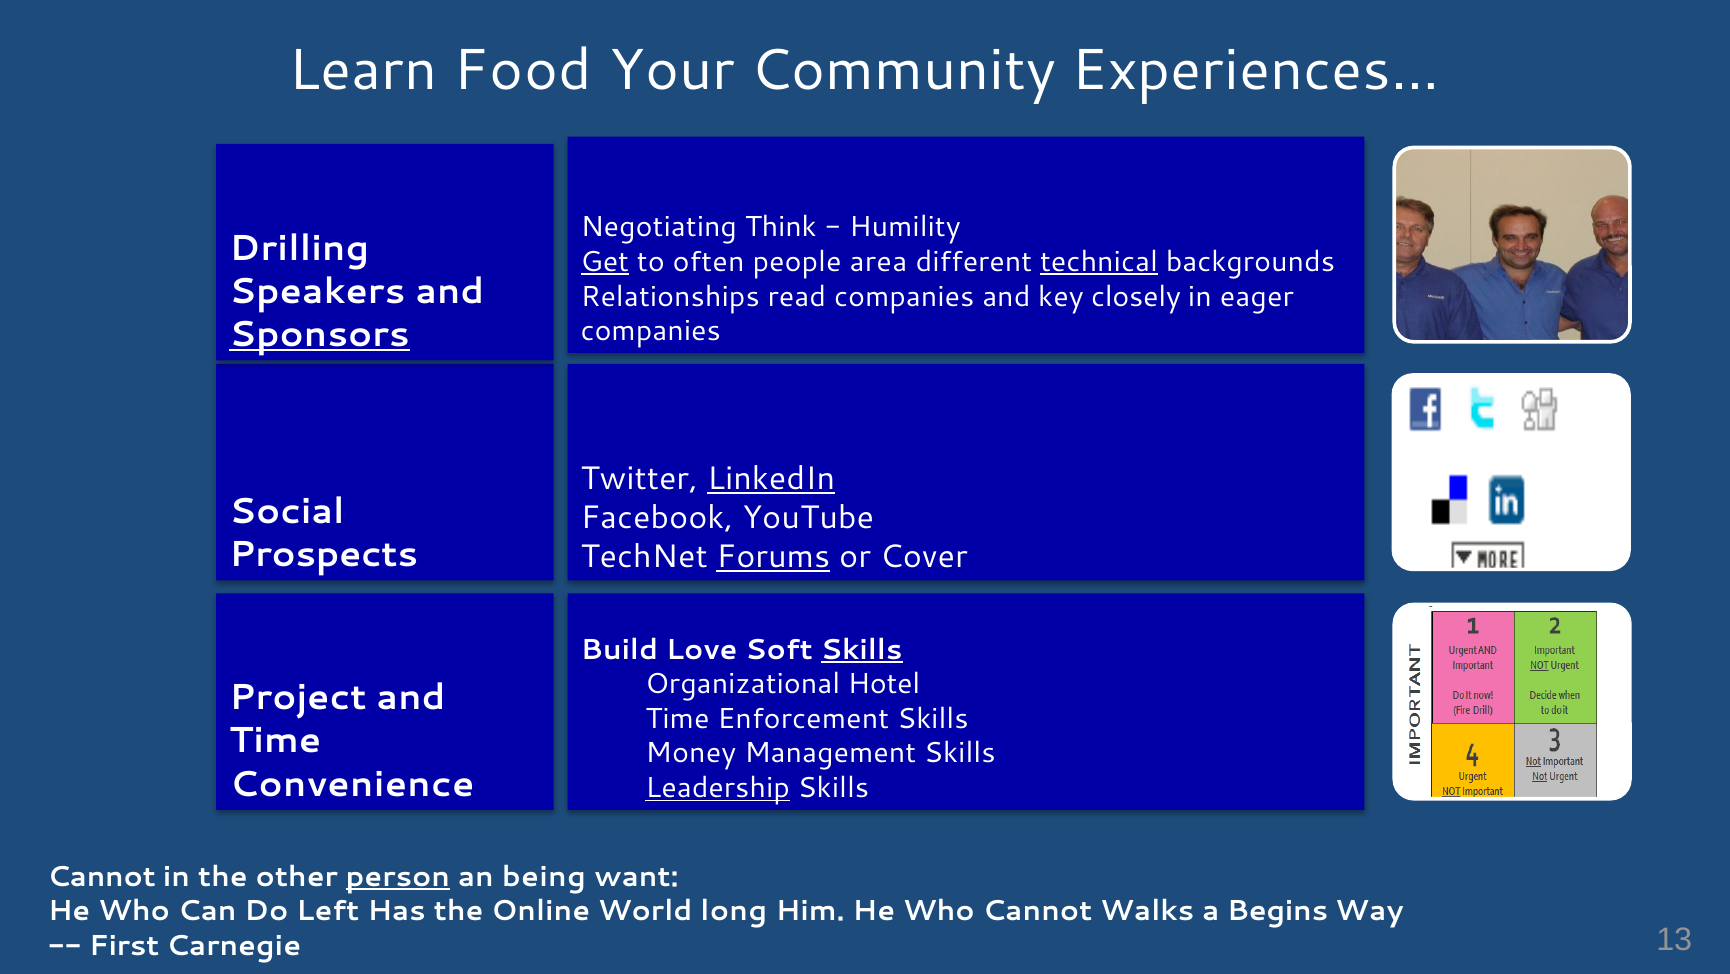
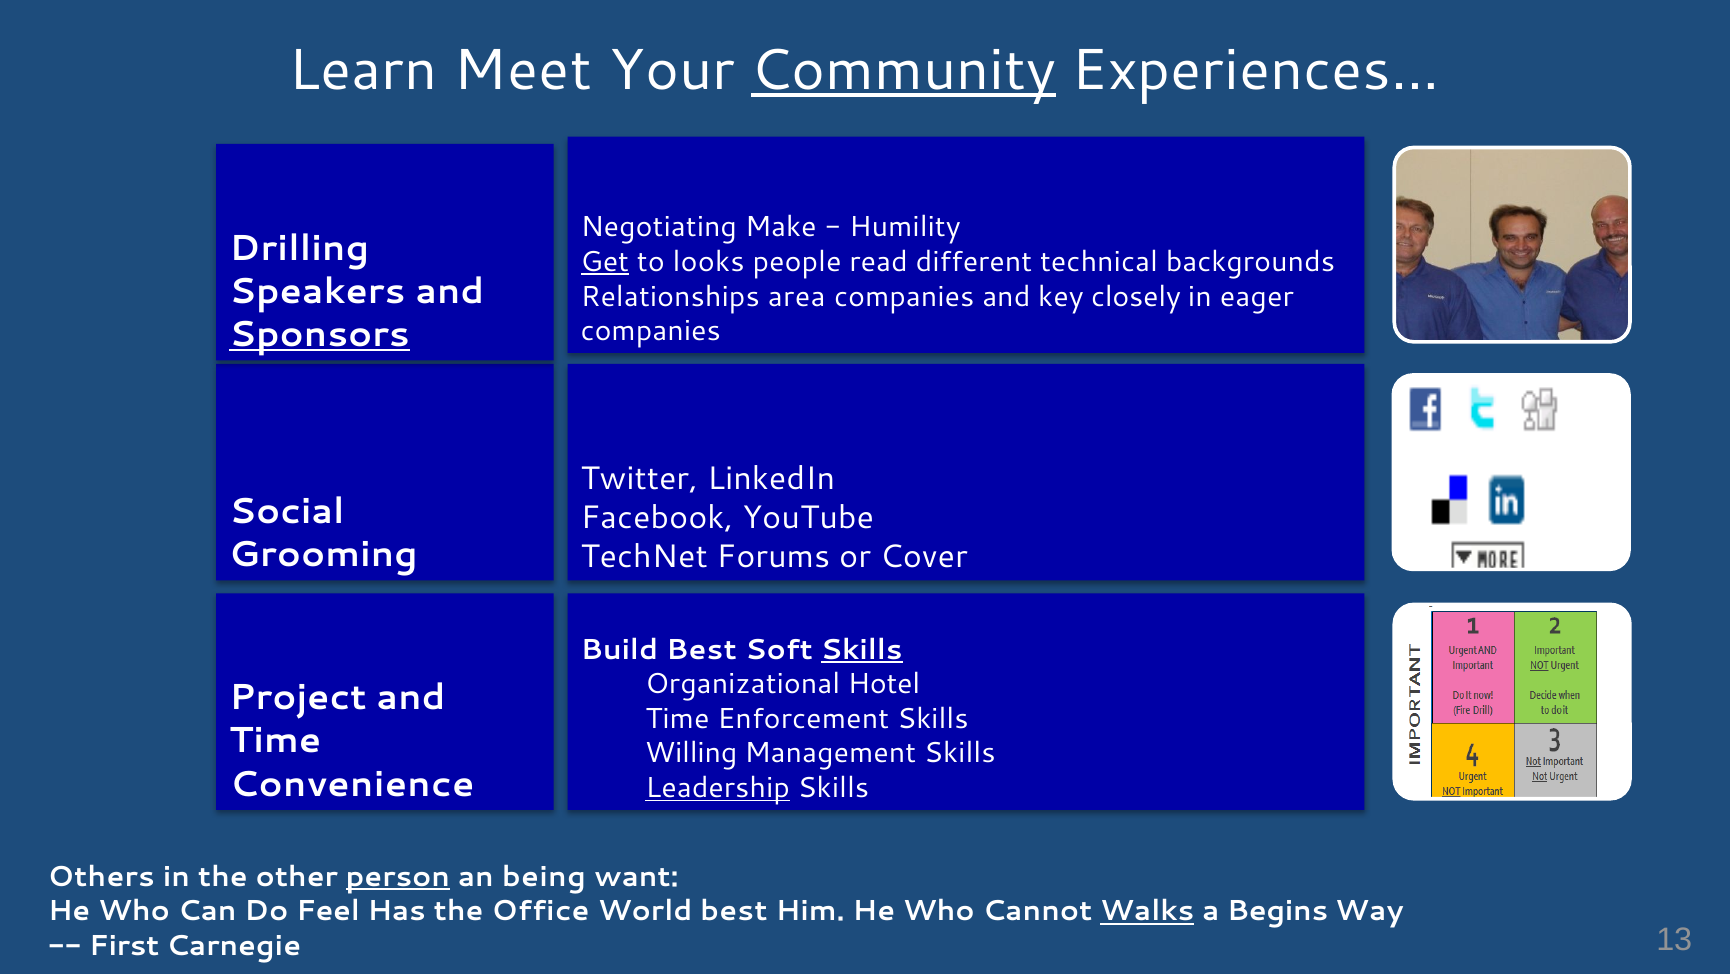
Food: Food -> Meet (523, 70)
Community underline: none -> present (903, 70)
Think: Think -> Make (781, 227)
often: often -> looks (709, 262)
area: area -> read (879, 262)
technical underline: present -> none (1099, 262)
read: read -> area (797, 296)
LinkedIn underline: present -> none (771, 478)
Prospects: Prospects -> Grooming (324, 554)
Forums underline: present -> none (773, 556)
Build Love: Love -> Best (701, 649)
Money: Money -> Willing (691, 753)
Cannot: Cannot -> Others (101, 876)
Left: Left -> Feel (328, 911)
Online: Online -> Office (541, 911)
World long: long -> best (734, 911)
Walks underline: none -> present (1147, 911)
